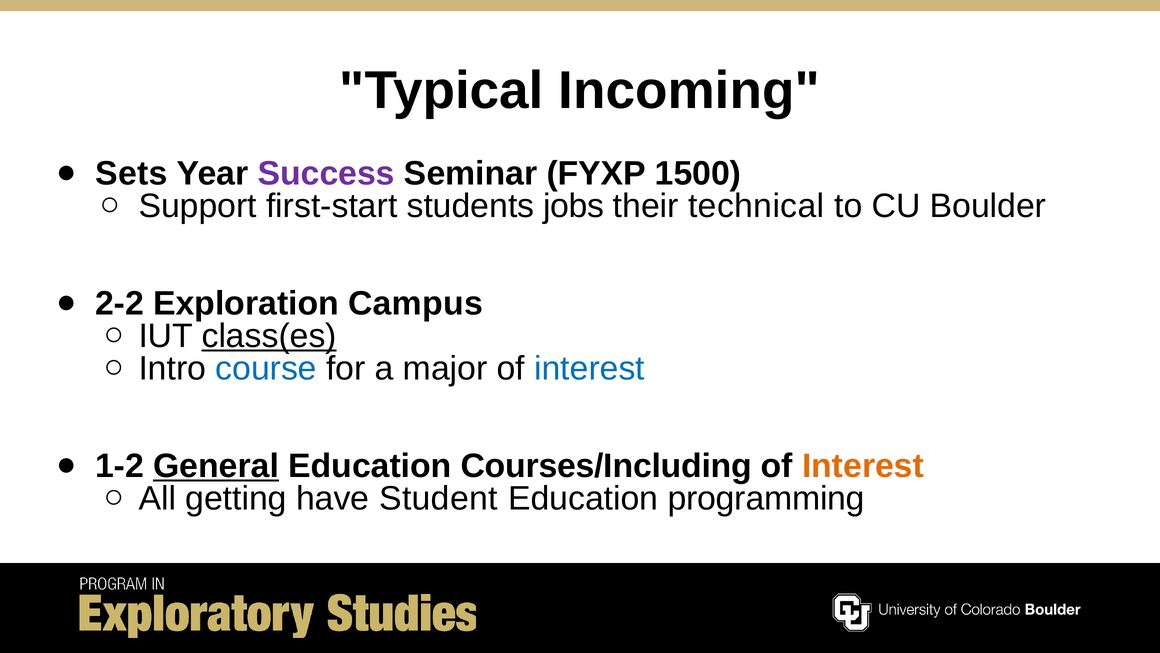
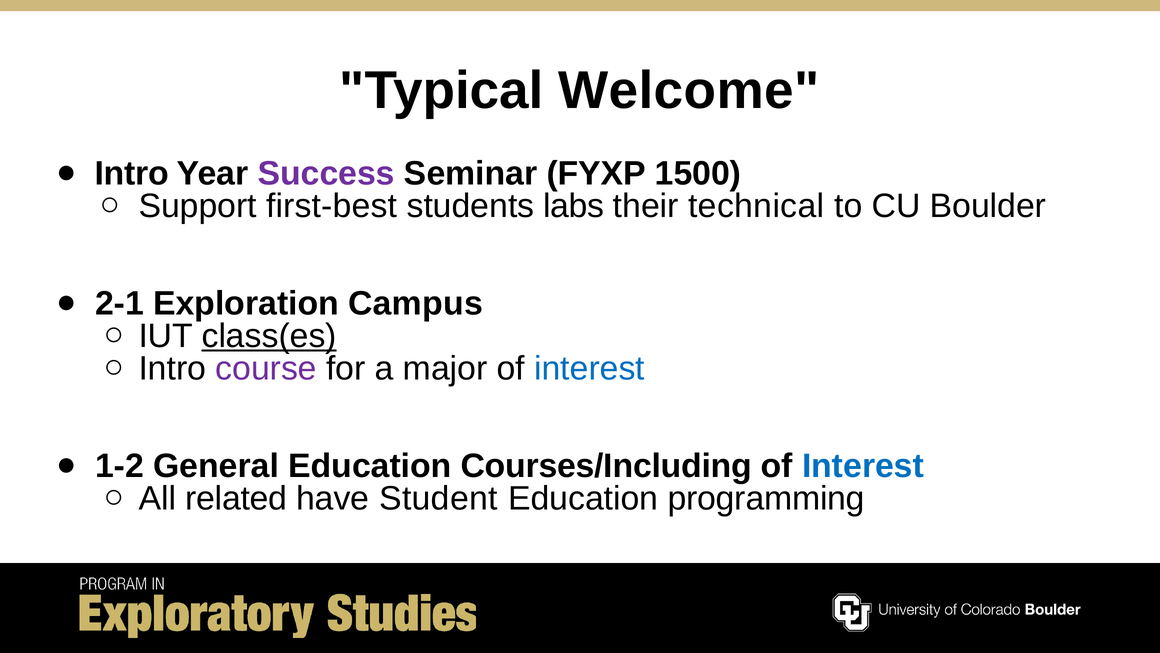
Incoming: Incoming -> Welcome (689, 91)
Sets: Sets -> Intro (132, 173)
first-start: first-start -> first-best (332, 206)
jobs: jobs -> labs (574, 206)
2-2: 2-2 -> 2-1 (119, 303)
course colour: blue -> purple (266, 368)
General underline: present -> none (216, 466)
Interest colour: orange -> blue (863, 466)
getting: getting -> related (236, 498)
